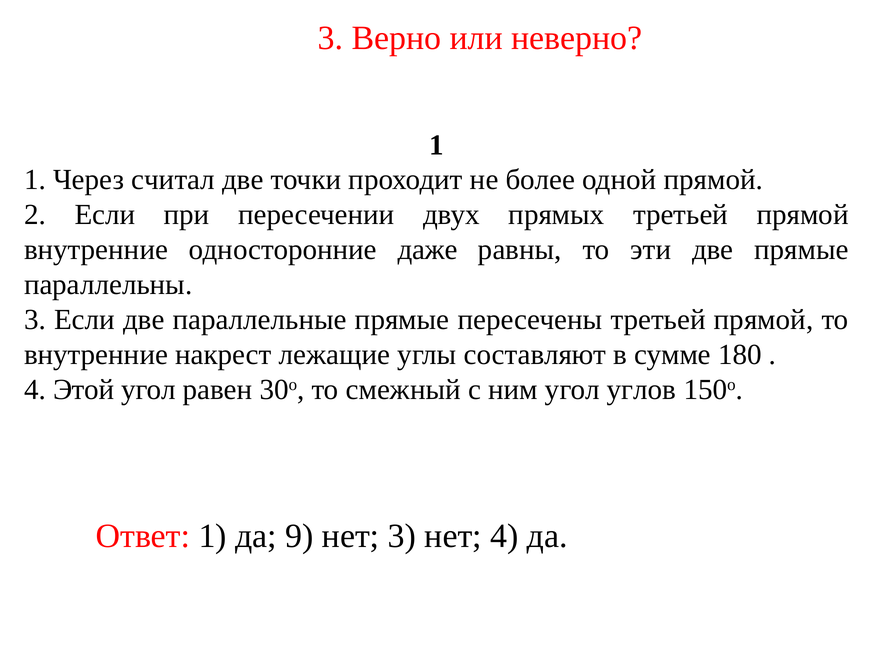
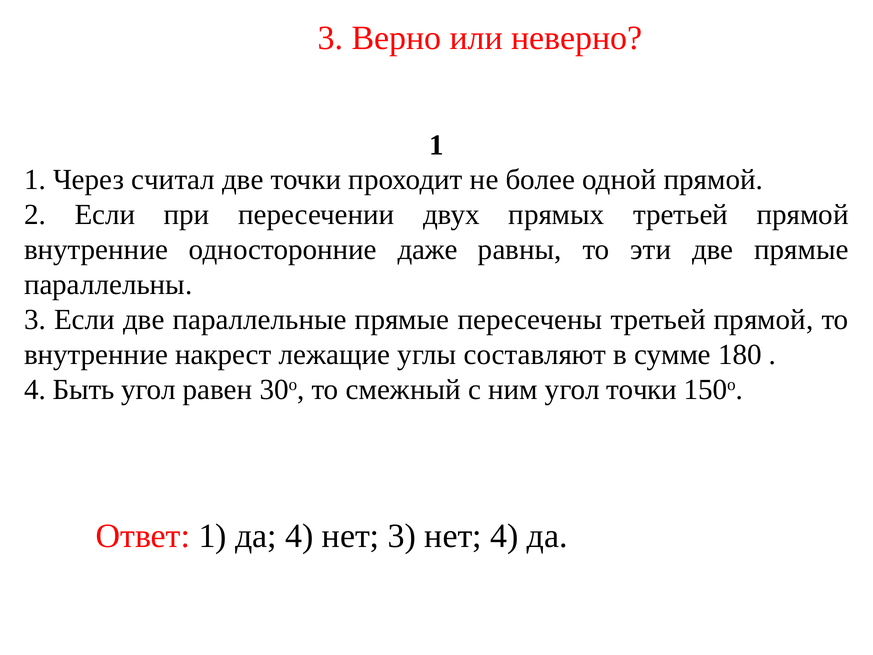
Этой: Этой -> Быть (84, 389)
угол углов: углов -> точки (642, 389)
да 9: 9 -> 4 (299, 536)
